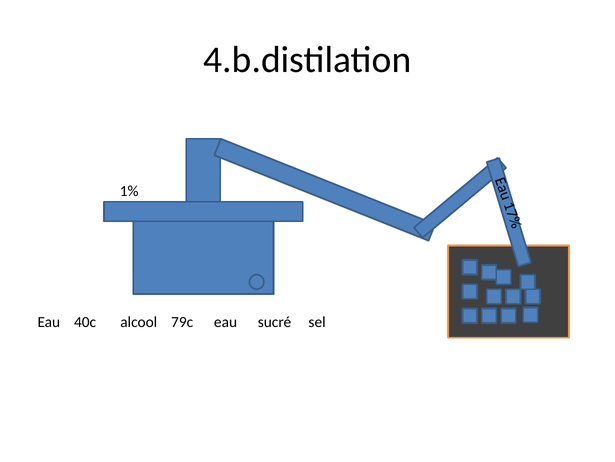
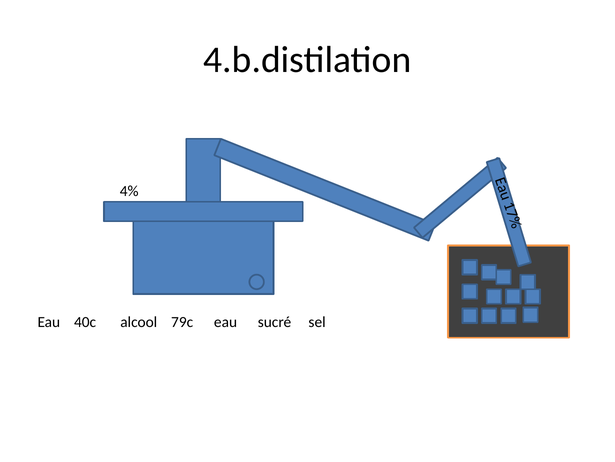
1%: 1% -> 4% (129, 191)
